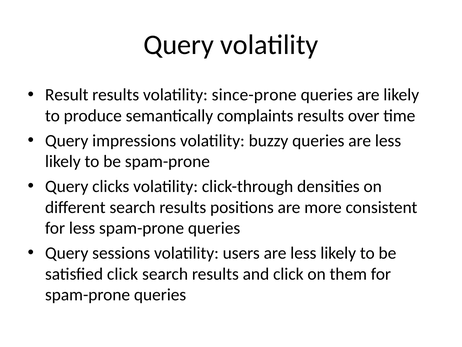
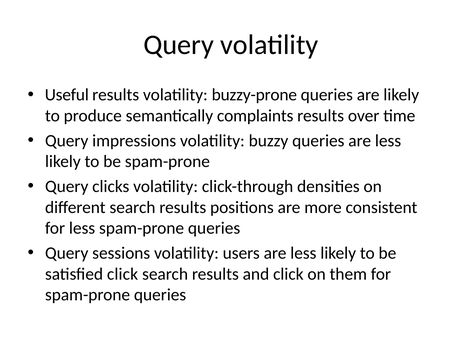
Result: Result -> Useful (67, 95)
since-prone: since-prone -> buzzy-prone (254, 95)
